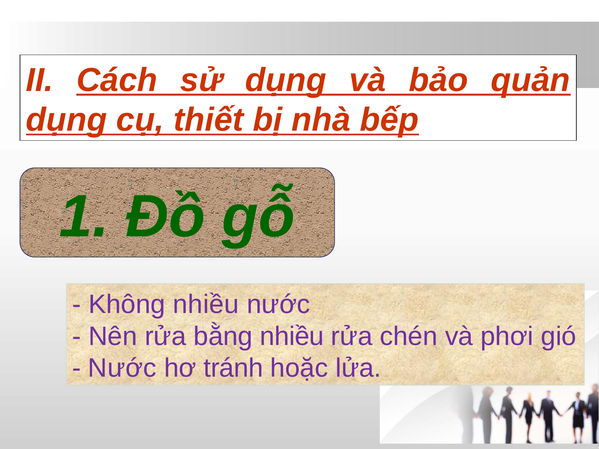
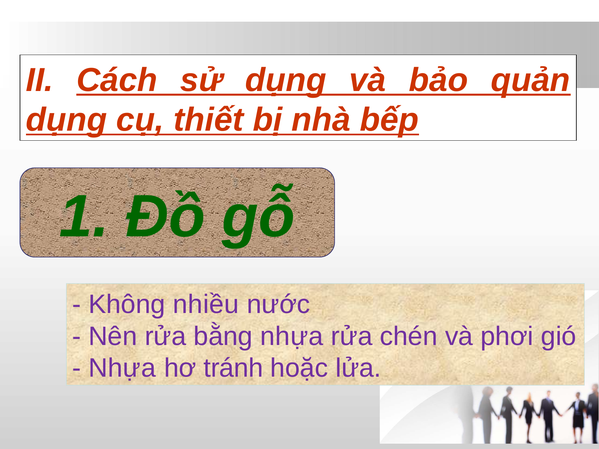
bằng nhiều: nhiều -> nhựa (292, 336)
Nước: Nước -> Nhựa (122, 368)
